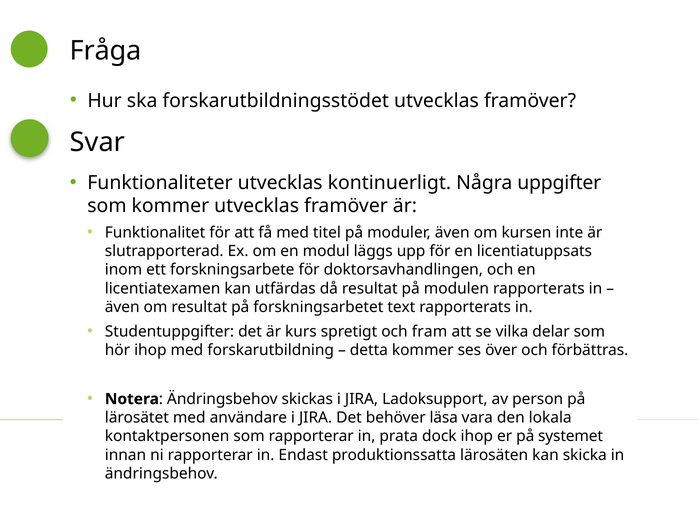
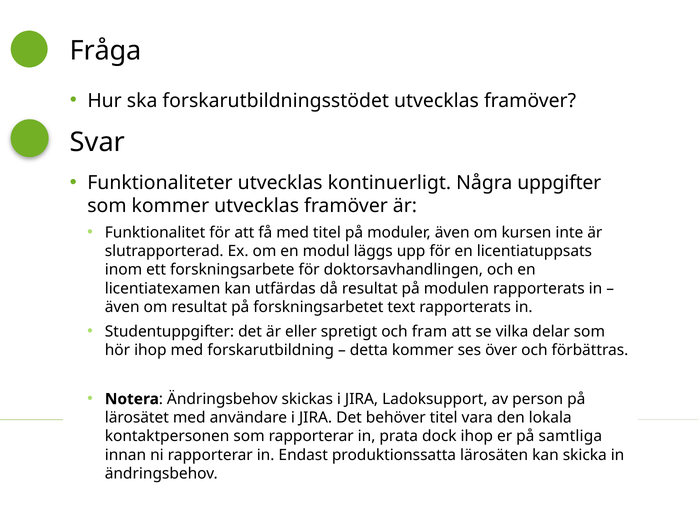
kurs: kurs -> eller (301, 332)
behöver läsa: läsa -> titel (444, 418)
systemet: systemet -> samtliga (570, 437)
